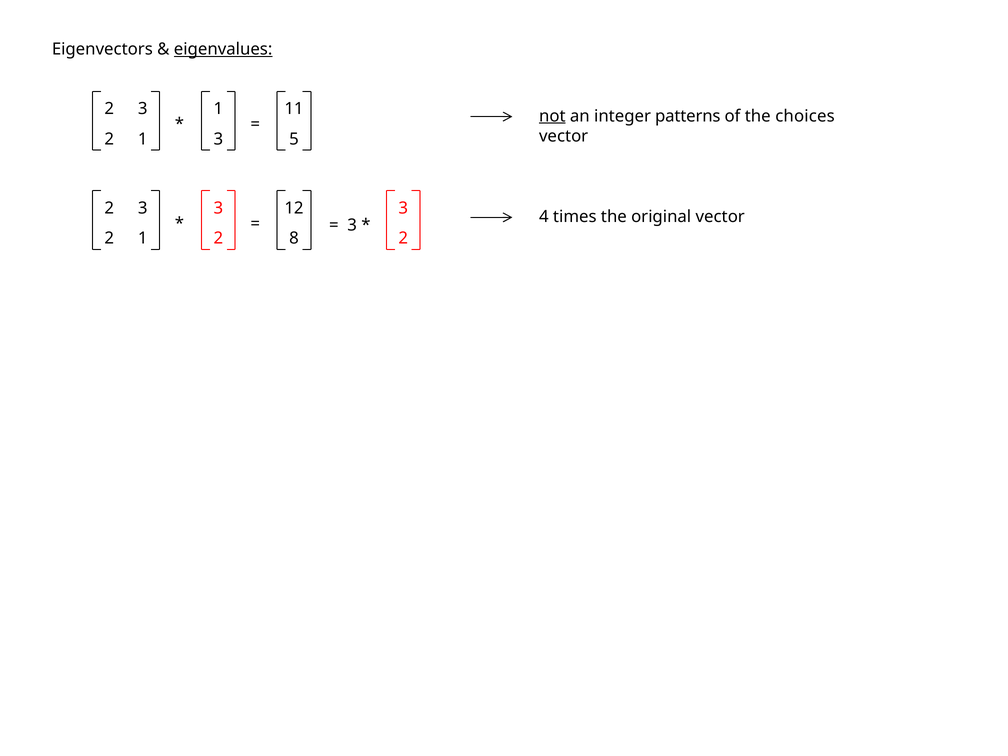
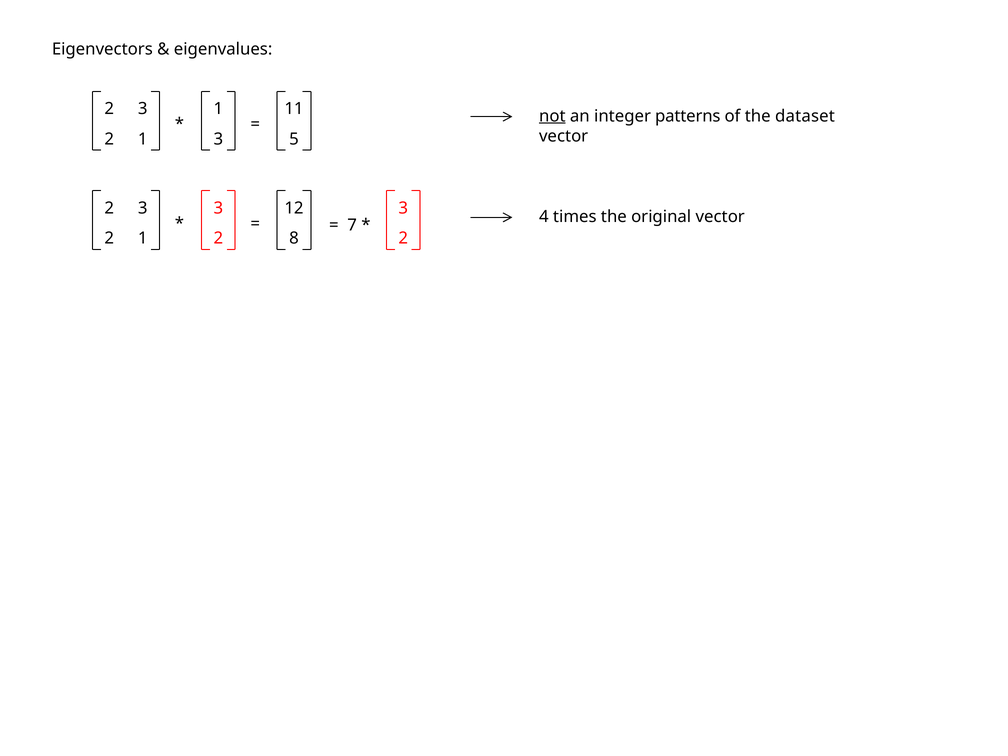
eigenvalues underline: present -> none (223, 49)
choices: choices -> dataset (805, 116)
3: 3 -> 7 (352, 225)
